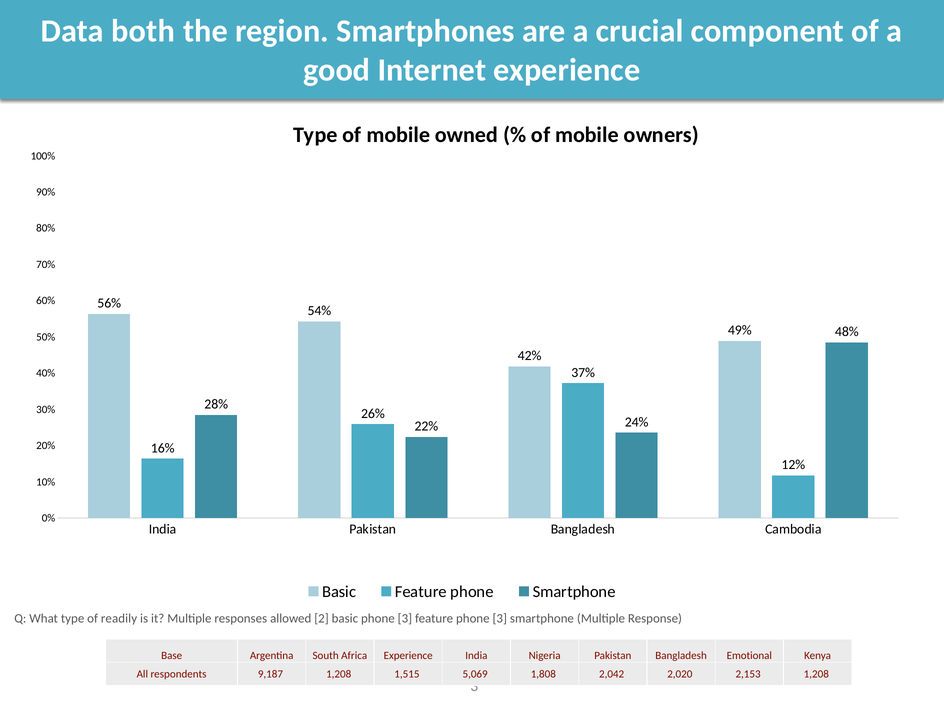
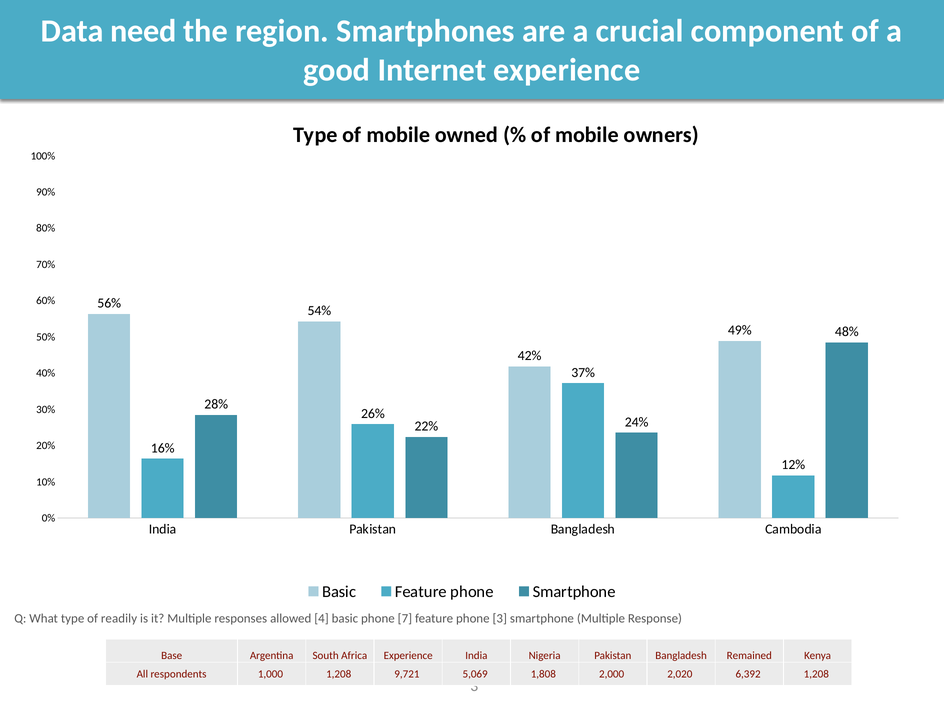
both: both -> need (144, 31)
2: 2 -> 4 (322, 619)
basic phone 3: 3 -> 7 (405, 619)
Emotional: Emotional -> Remained (749, 656)
9,187: 9,187 -> 1,000 (270, 674)
1,515: 1,515 -> 9,721 (407, 674)
2,042: 2,042 -> 2,000 (612, 674)
2,153: 2,153 -> 6,392 (748, 674)
